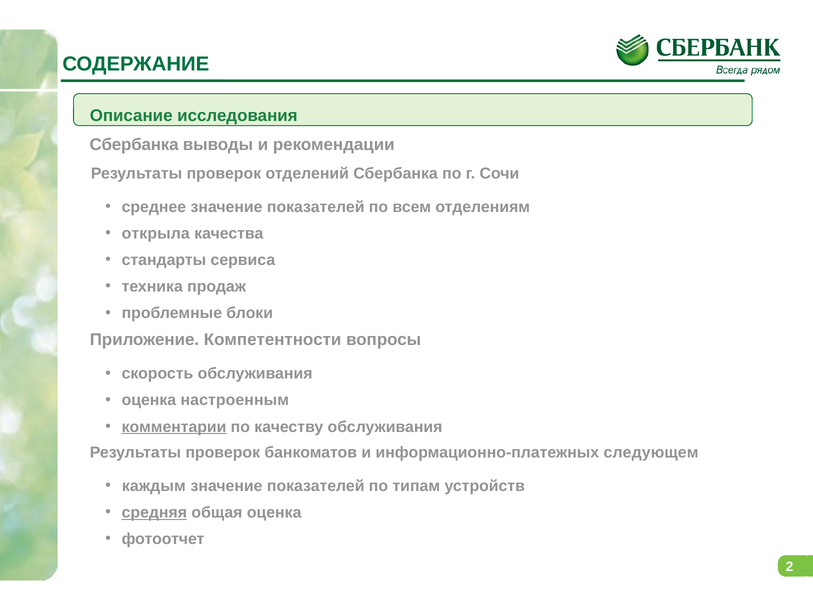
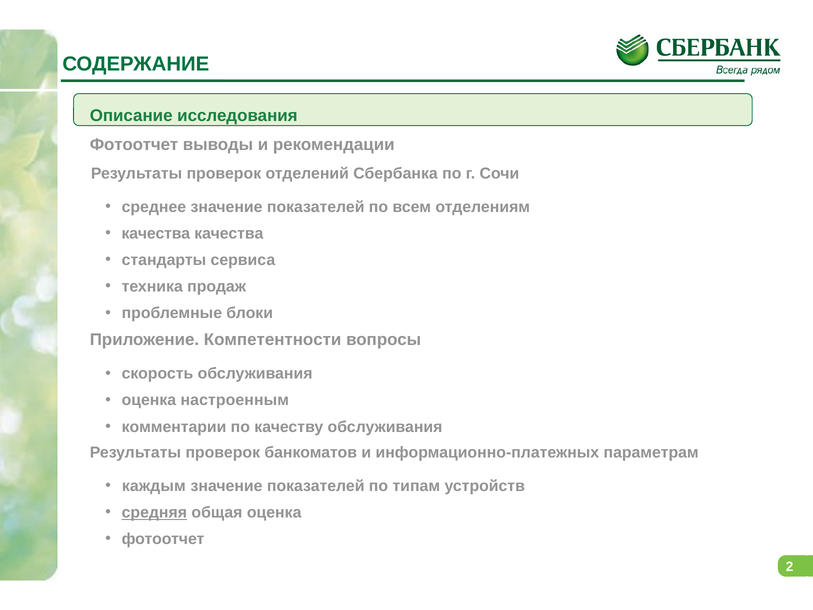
Сбербанка: Сбербанка -> Фотоотчет (134, 145)
открыла: открыла -> качества (156, 233)
комментарии underline: present -> none (174, 427)
следующем: следующем -> параметрам (651, 452)
